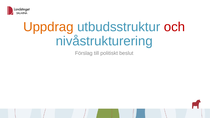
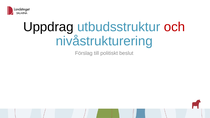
Uppdrag colour: orange -> black (48, 27)
